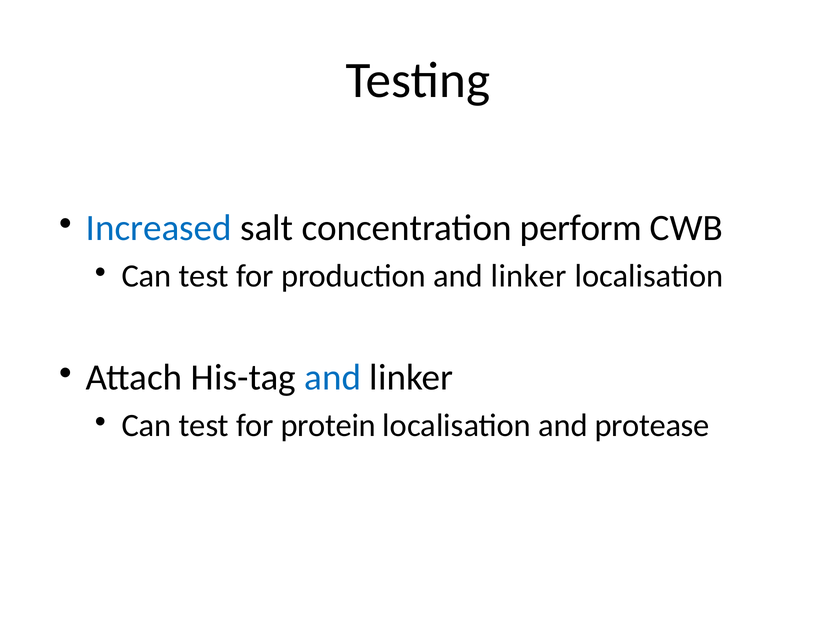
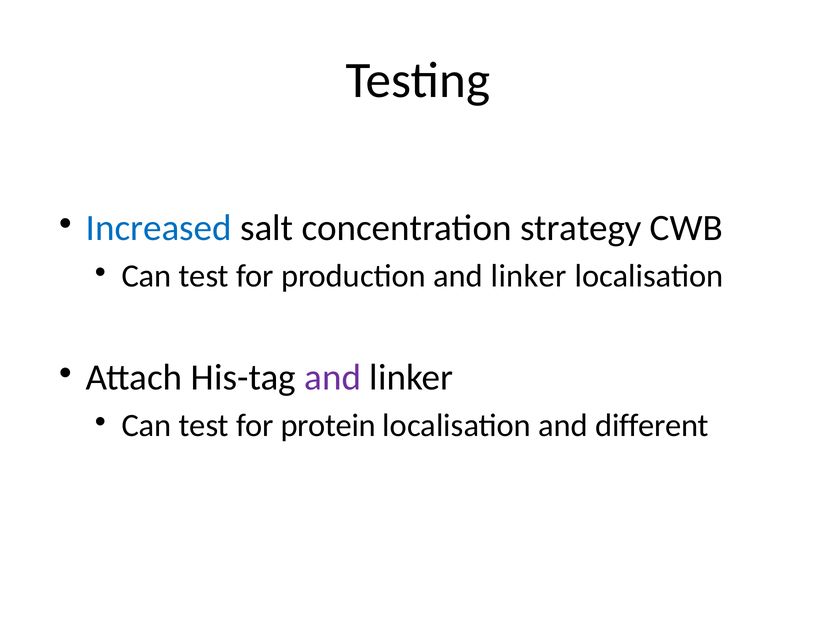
perform: perform -> strategy (581, 228)
and colour: blue -> purple (333, 377)
protease: protease -> different (652, 425)
